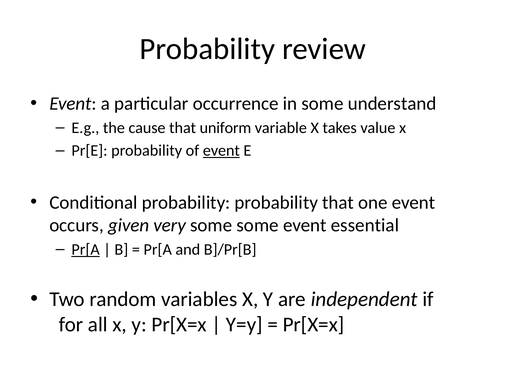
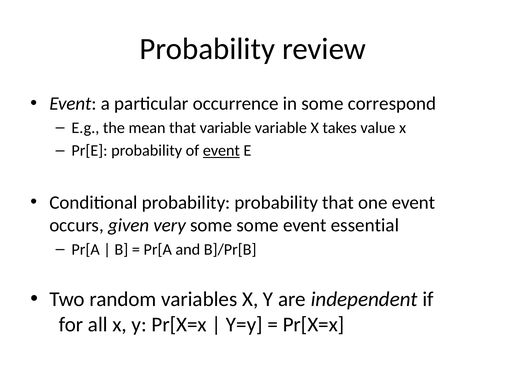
understand: understand -> correspond (392, 104)
cause: cause -> mean (147, 128)
that uniform: uniform -> variable (225, 128)
Pr[A underline: present -> none (86, 250)
